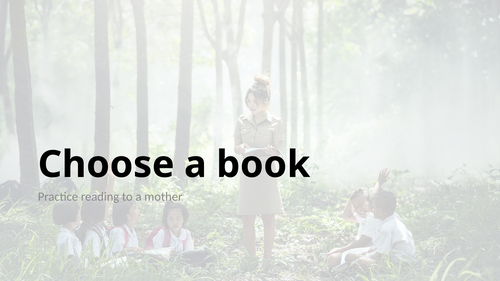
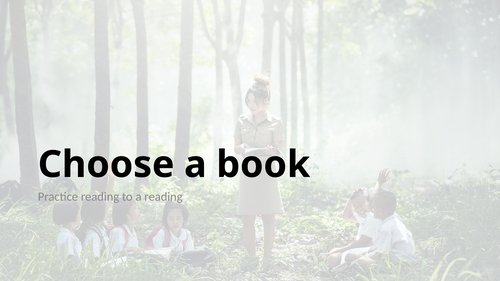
mother: mother -> reading (163, 197)
